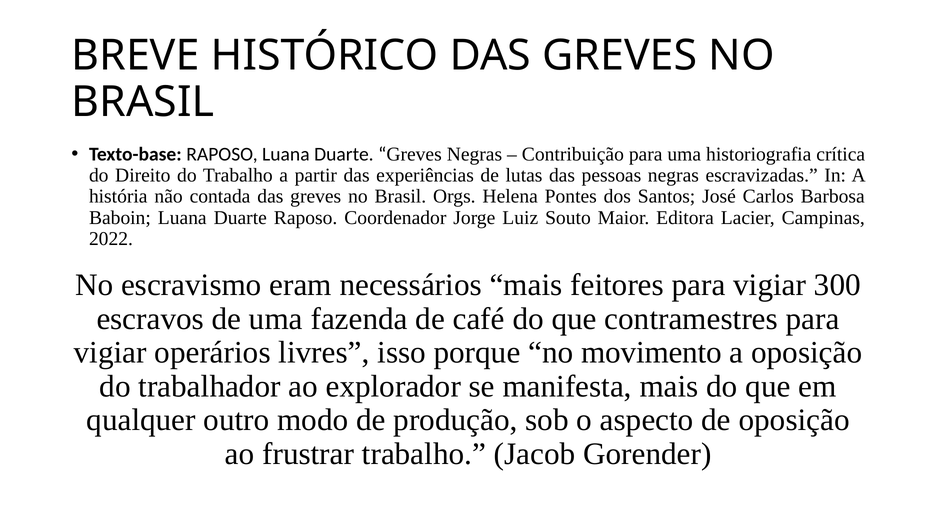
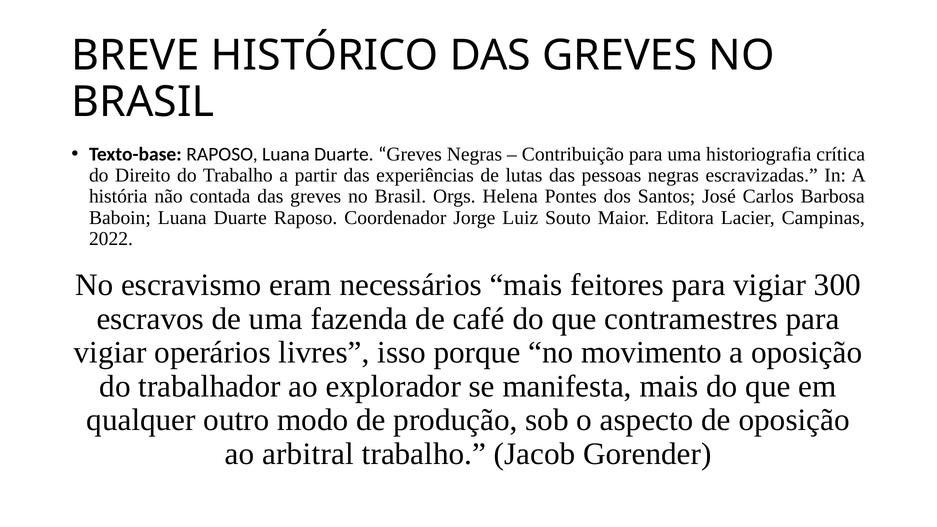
frustrar: frustrar -> arbitral (308, 454)
